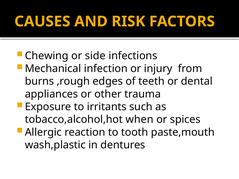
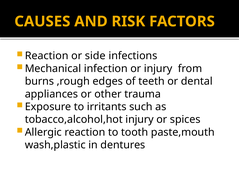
Chewing: Chewing -> Reaction (47, 56)
tobacco,alcohol,hot when: when -> injury (140, 120)
